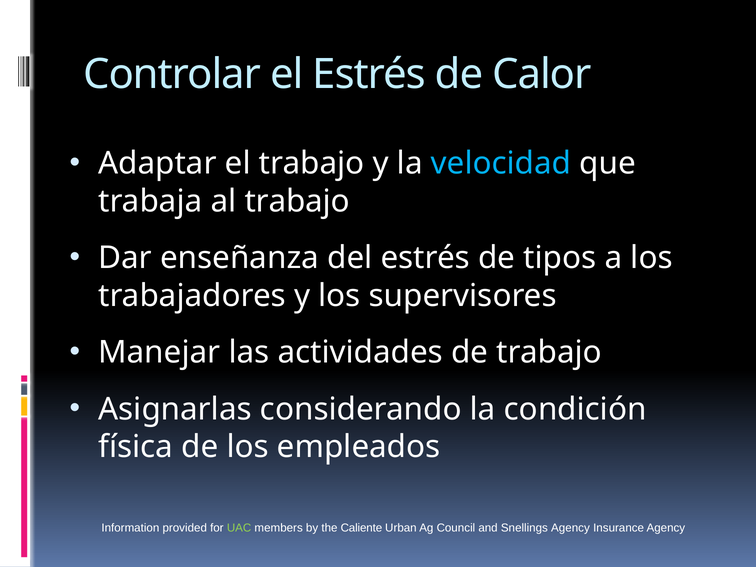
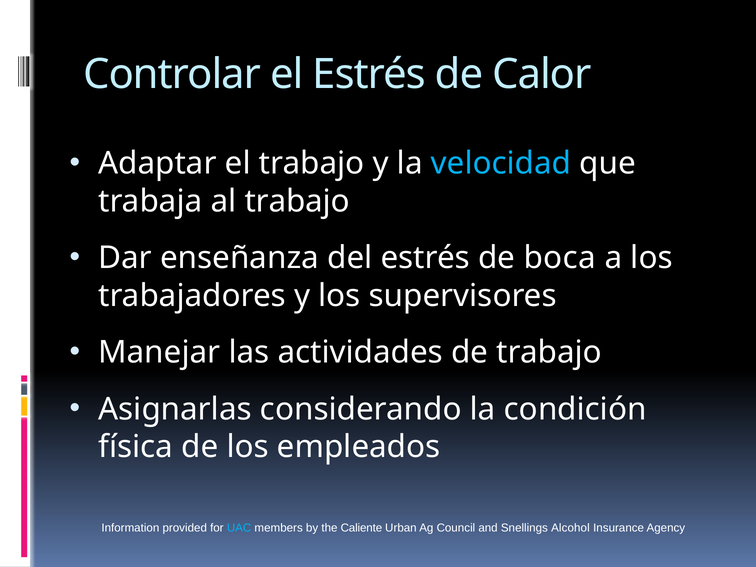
tipos: tipos -> boca (560, 258)
UAC colour: light green -> light blue (239, 528)
Snellings Agency: Agency -> Alcohol (570, 528)
